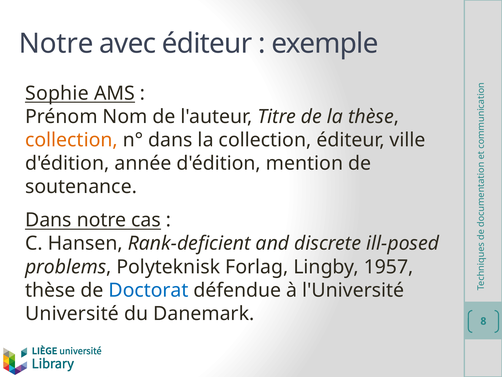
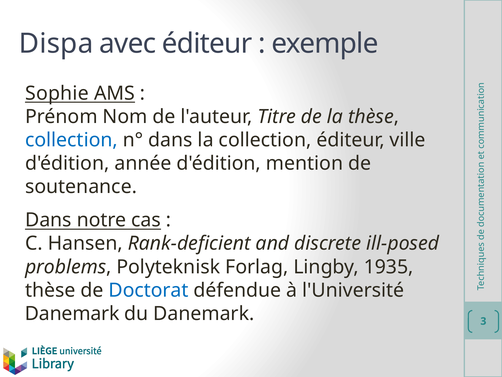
Notre: Notre -> Dispa (56, 44)
collection colour: orange -> blue (71, 140)
1957: 1957 -> 1935 (389, 267)
Université: Université -> Danemark (72, 313)
8: 8 -> 3 (483, 321)
